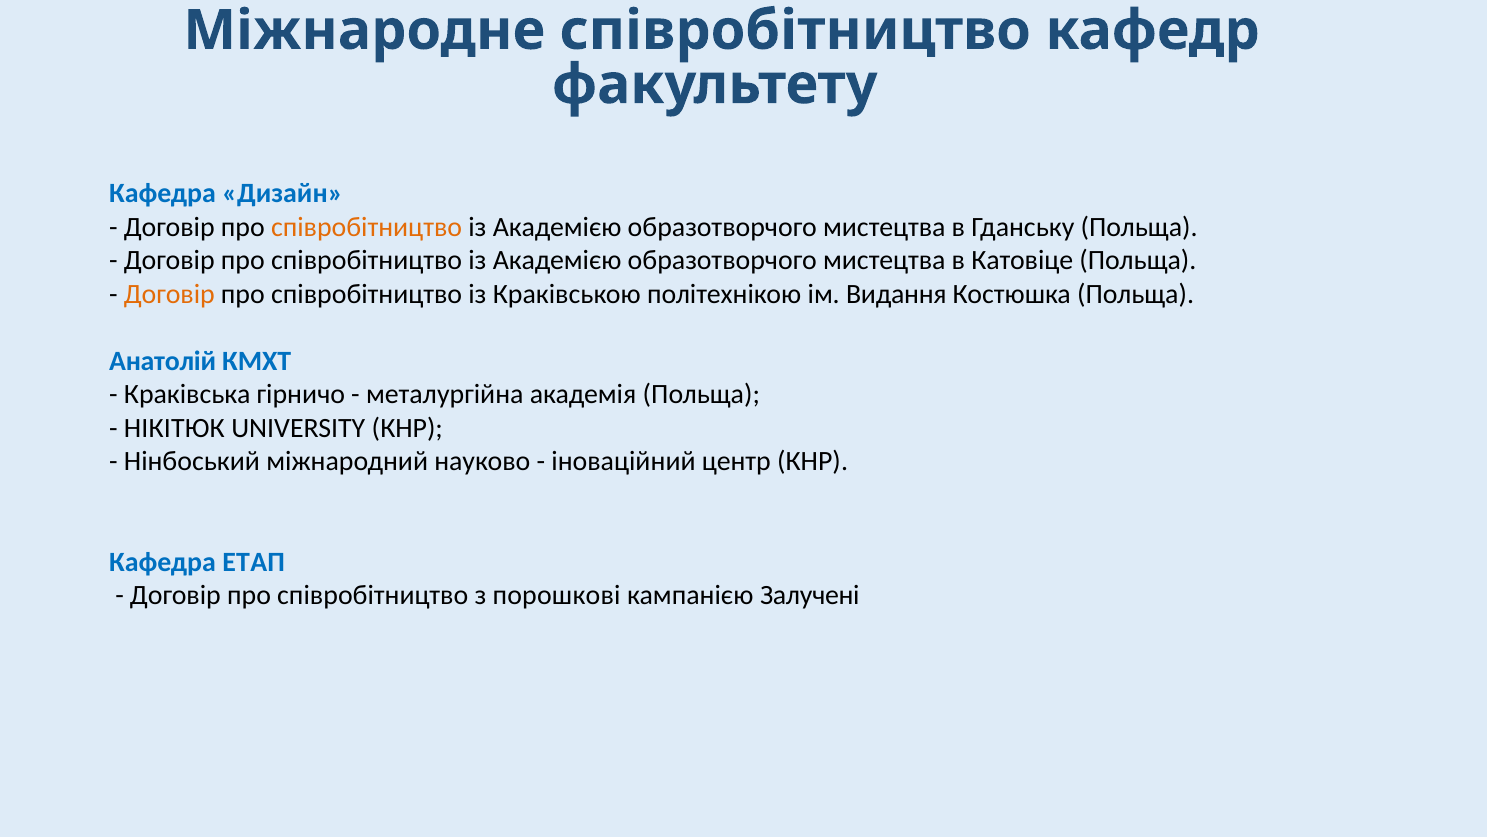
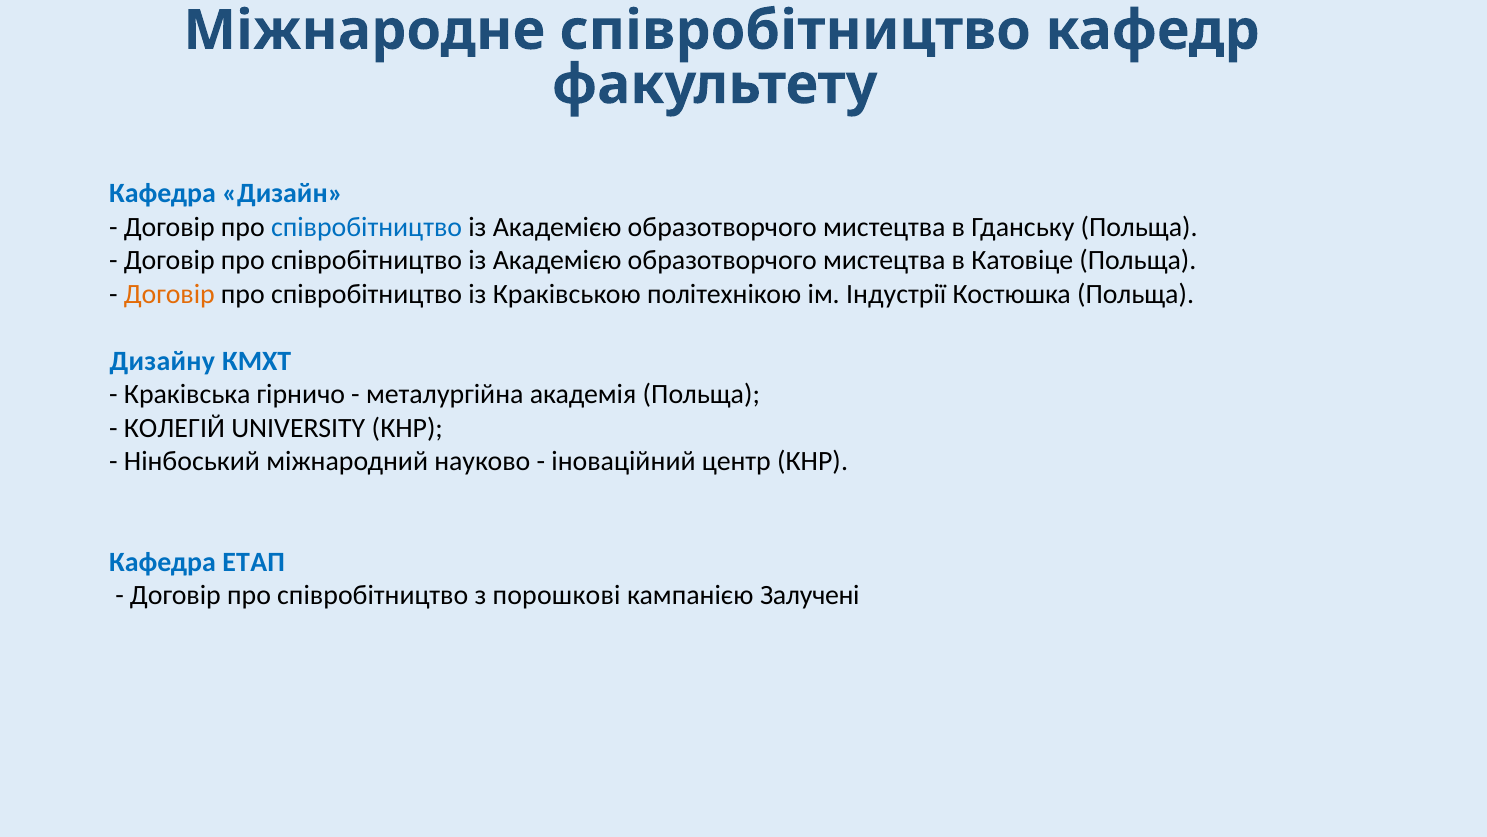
співробітництво colour: orange -> blue (367, 227)
Видання: Видання -> Індустрії (896, 294)
Анатолій: Анатолій -> Дизайну (162, 361)
НІКІТЮК: НІКІТЮК -> КОЛЕГІЙ (174, 428)
